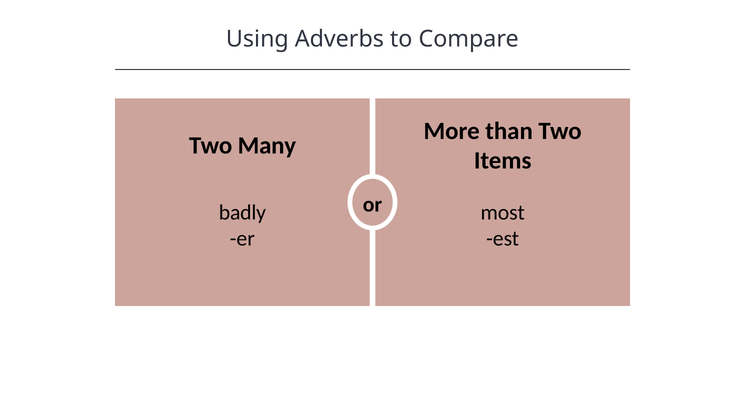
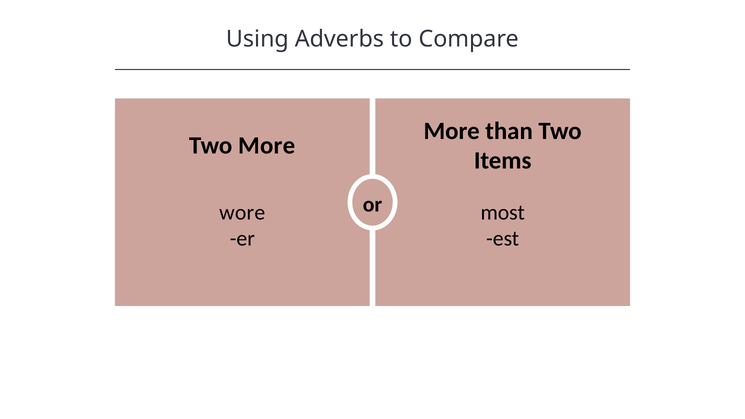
Two Many: Many -> More (267, 146)
badly: badly -> wore (242, 213)
